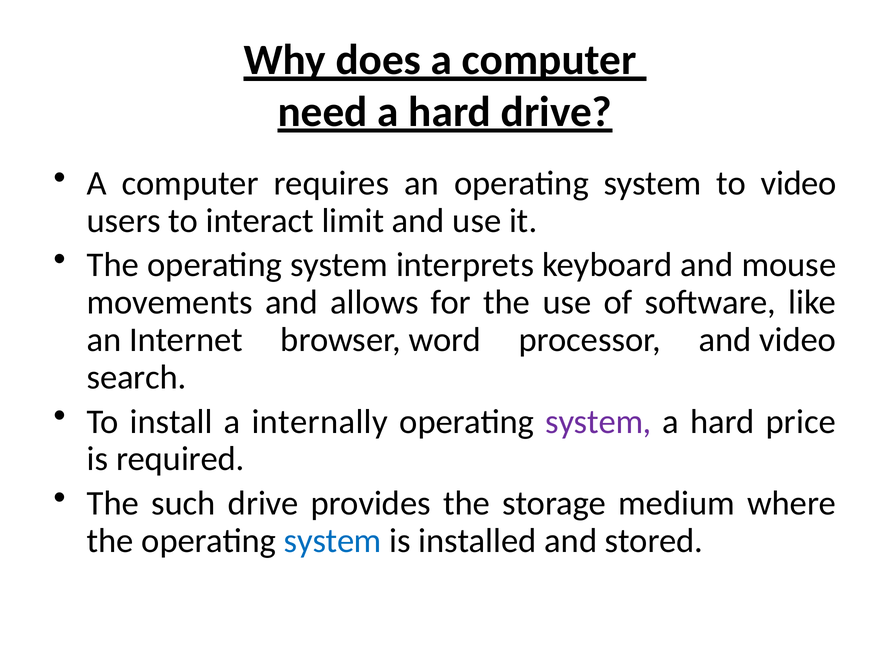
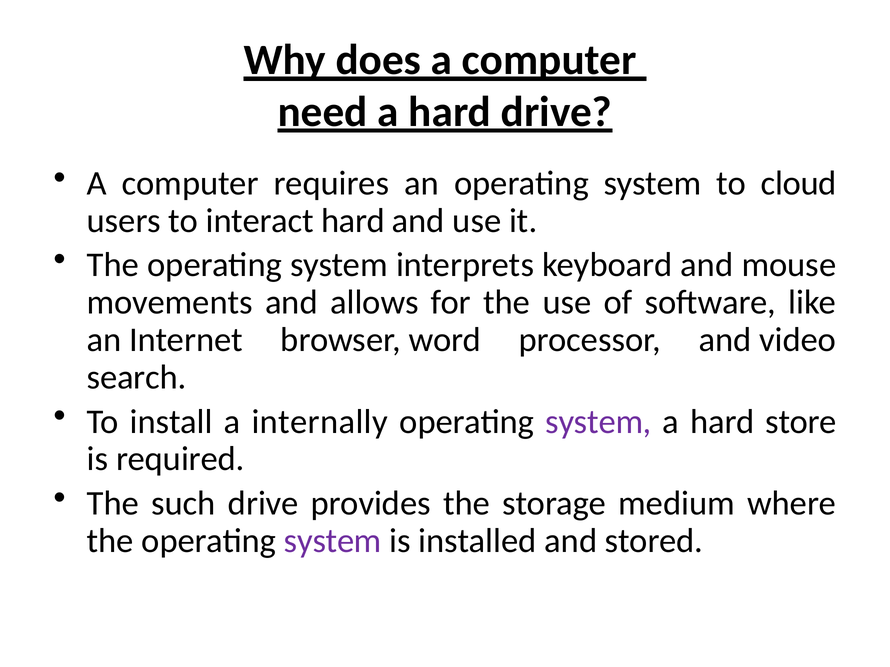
to video: video -> cloud (799, 183)
interact limit: limit -> hard (353, 221)
price: price -> store (801, 422)
system colour: blue -> purple (333, 541)
